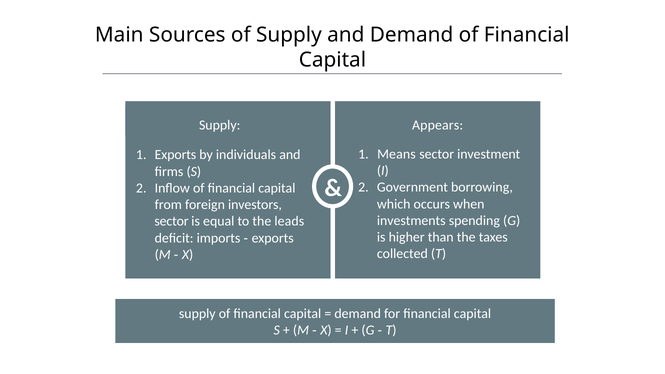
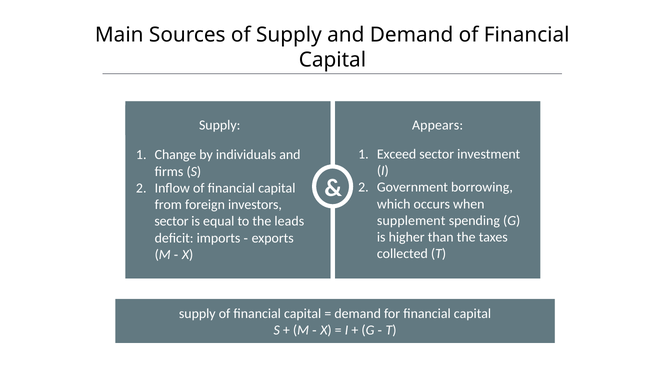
Means: Means -> Exceed (397, 154)
Exports: Exports -> Change (175, 155)
investments: investments -> supplement (411, 221)
